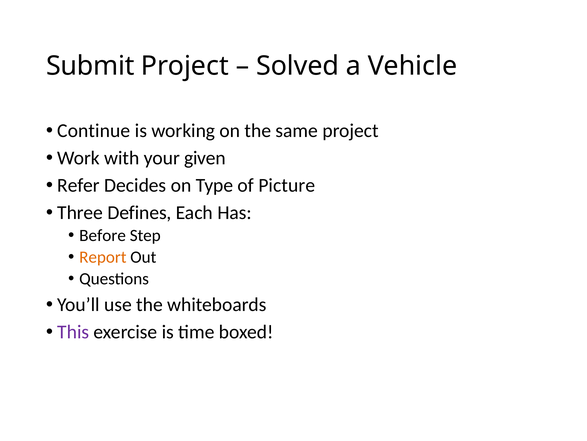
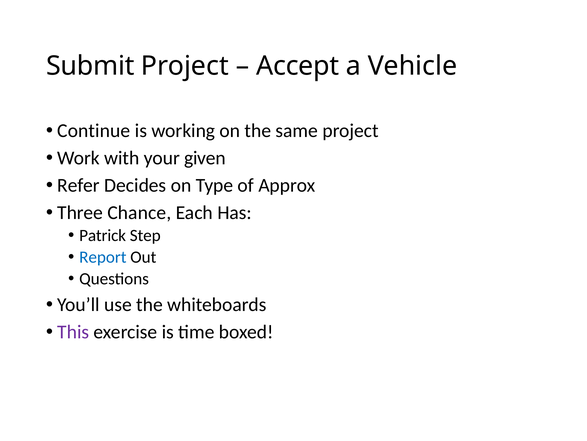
Solved: Solved -> Accept (298, 66)
Picture: Picture -> Approx (287, 185)
Defines: Defines -> Chance (139, 212)
Before: Before -> Patrick (103, 235)
Report colour: orange -> blue (103, 257)
